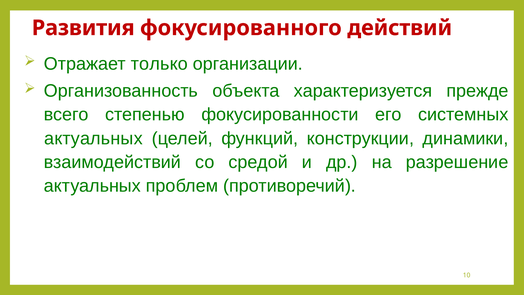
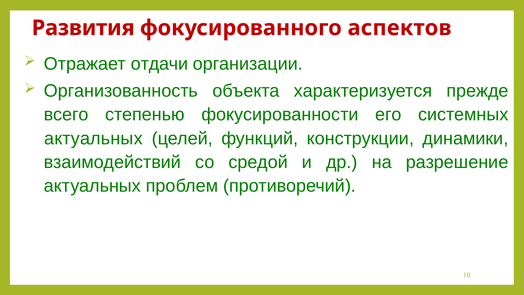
действий: действий -> аспектов (400, 28)
только: только -> отдачи (159, 64)
